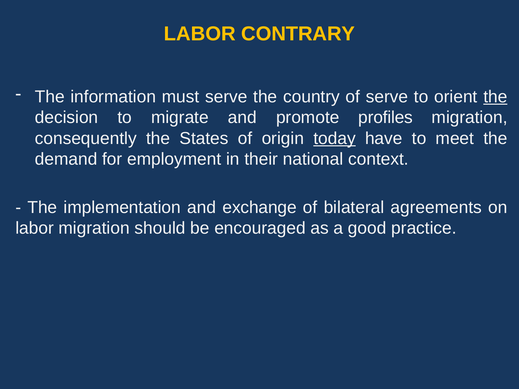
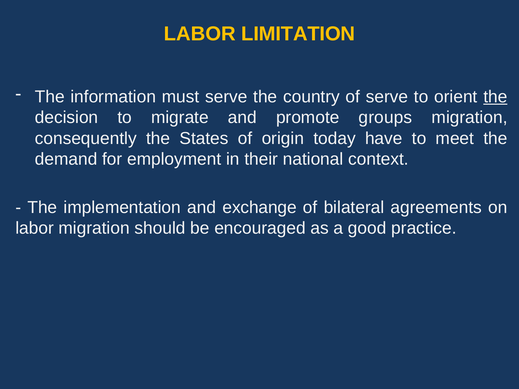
CONTRARY: CONTRARY -> LIMITATION (298, 34)
profiles: profiles -> groups (385, 118)
today underline: present -> none (335, 138)
